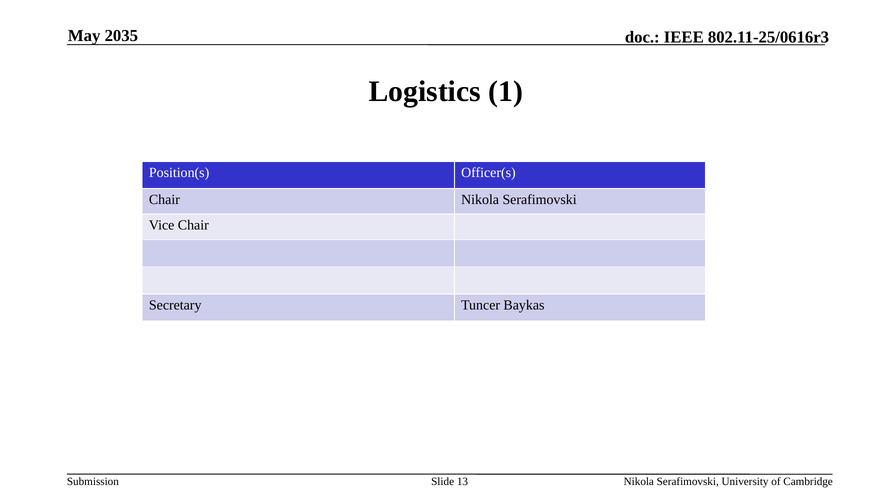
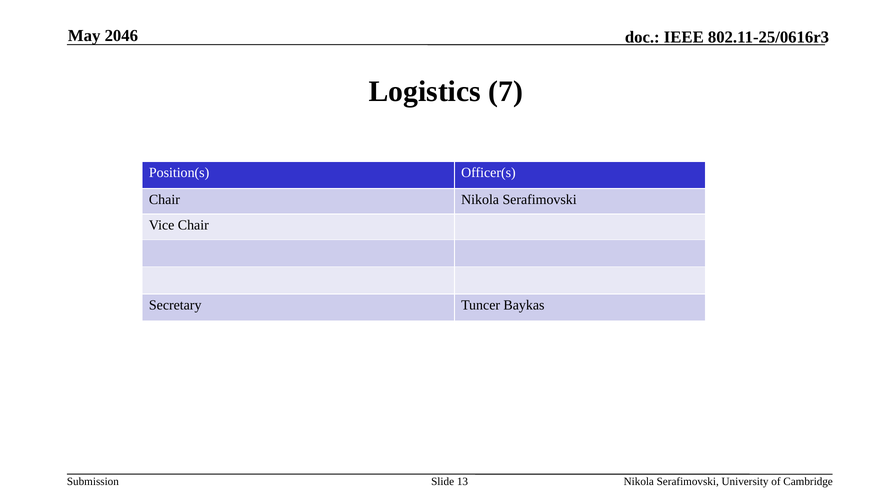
2035: 2035 -> 2046 (121, 35)
1: 1 -> 7 (506, 91)
